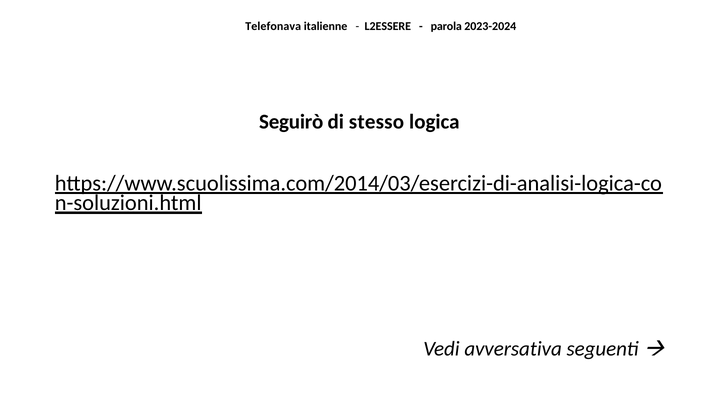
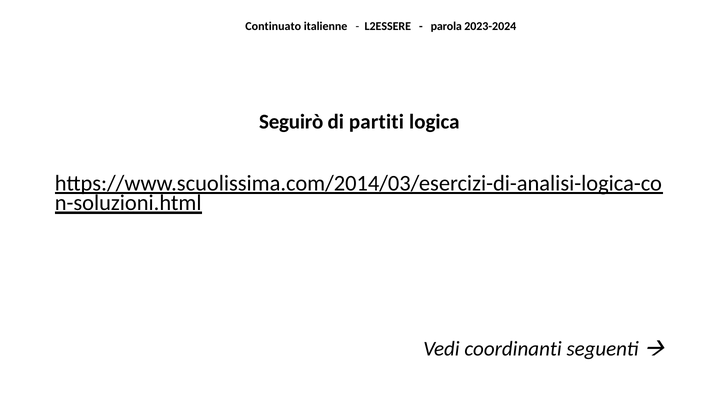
Telefonava: Telefonava -> Continuato (273, 26)
stesso: stesso -> partiti (376, 122)
avversativa: avversativa -> coordinanti (513, 348)
